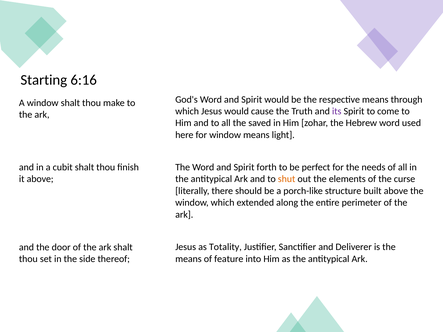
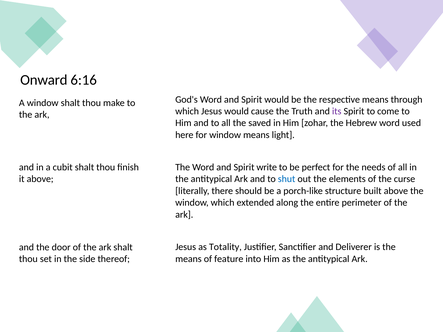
Starting: Starting -> Onward (44, 80)
forth: forth -> write (267, 167)
shut colour: orange -> blue (287, 179)
